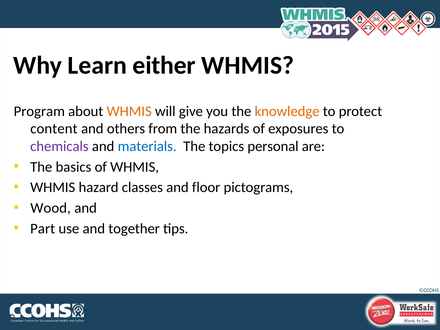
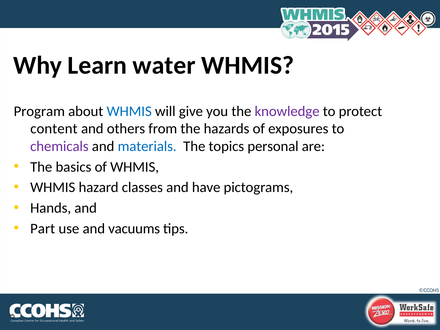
either: either -> water (164, 65)
WHMIS colour: orange -> blue (129, 111)
knowledge colour: orange -> purple (287, 111)
floor: floor -> have (206, 187)
Wood: Wood -> Hands (51, 208)
together: together -> vacuums (134, 229)
